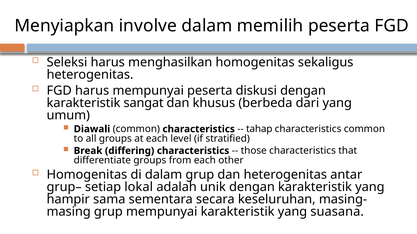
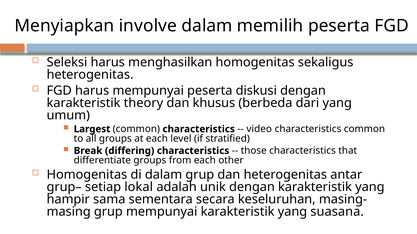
sangat: sangat -> theory (143, 103)
Diawali: Diawali -> Largest (92, 129)
tahap: tahap -> video (259, 129)
